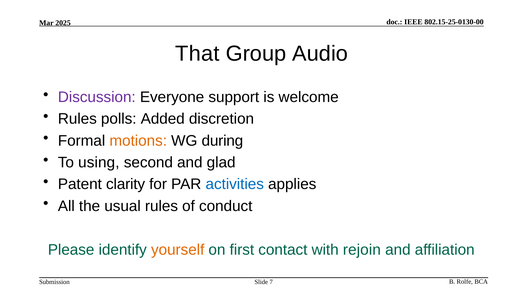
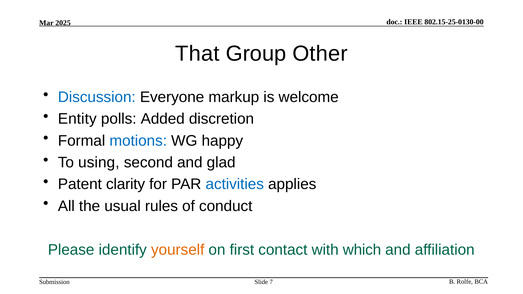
Audio: Audio -> Other (320, 54)
Discussion colour: purple -> blue (97, 97)
support: support -> markup (234, 97)
Rules: Rules -> Entity (77, 119)
motions colour: orange -> blue (138, 141)
during: during -> happy (222, 141)
rejoin: rejoin -> which (362, 250)
